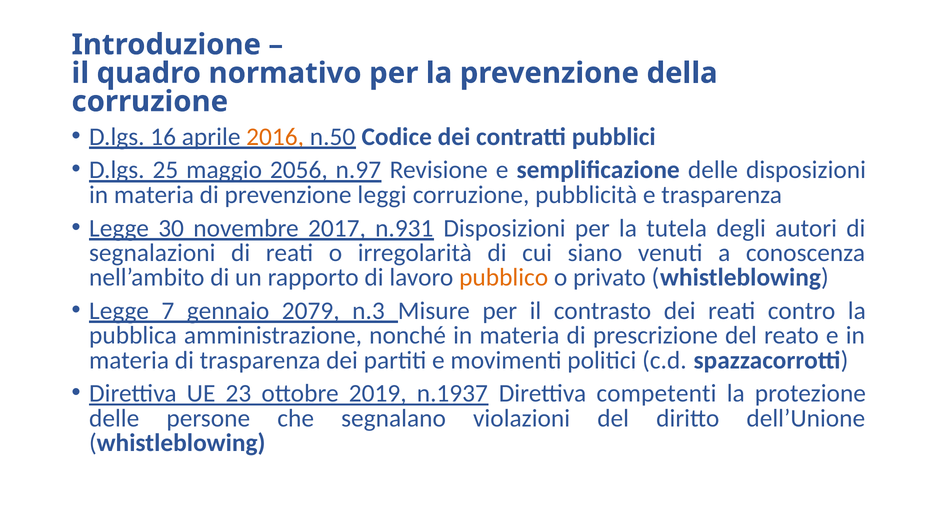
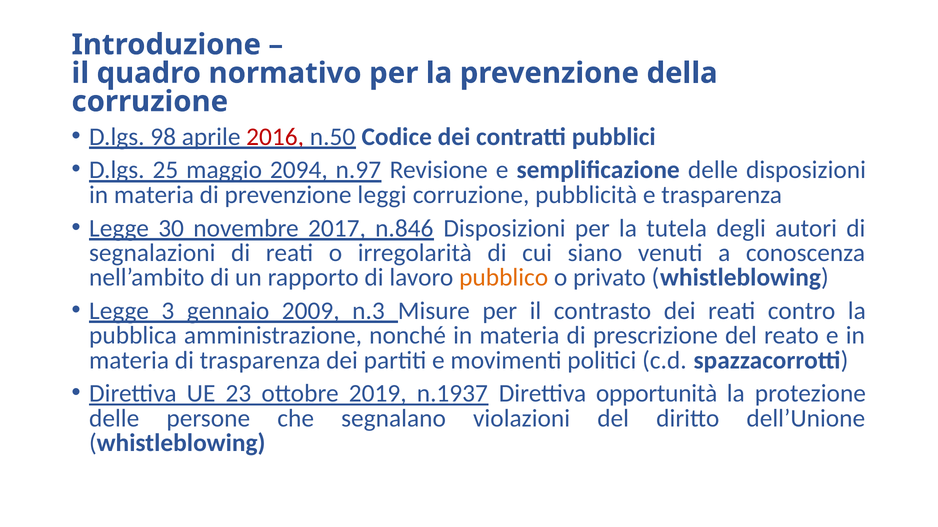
16: 16 -> 98 (163, 137)
2016 colour: orange -> red (275, 137)
2056: 2056 -> 2094 (299, 170)
n.931: n.931 -> n.846 (404, 228)
7: 7 -> 3 (168, 311)
2079: 2079 -> 2009 (311, 311)
competenti: competenti -> opportunità (657, 394)
